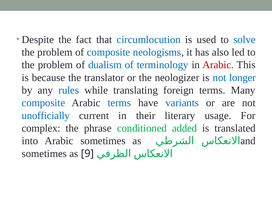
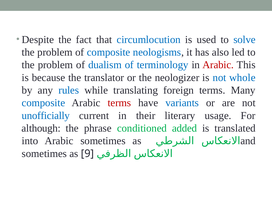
longer: longer -> whole (242, 78)
terms colour: blue -> red (119, 103)
complex: complex -> although (41, 128)
